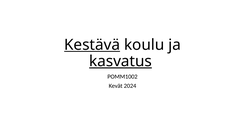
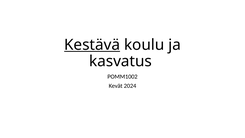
kasvatus underline: present -> none (121, 61)
